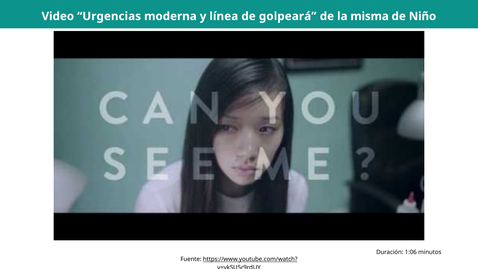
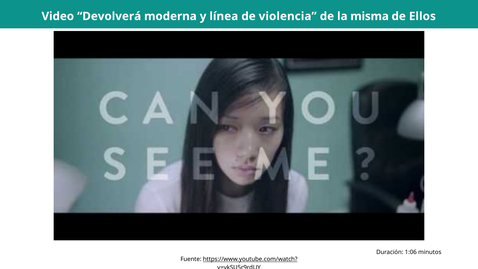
Urgencias: Urgencias -> Devolverá (109, 16)
golpeará: golpeará -> violencia (288, 16)
Niño: Niño -> Ellos (422, 16)
